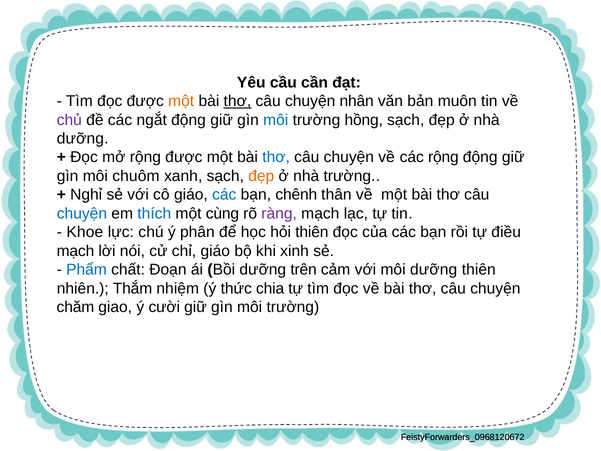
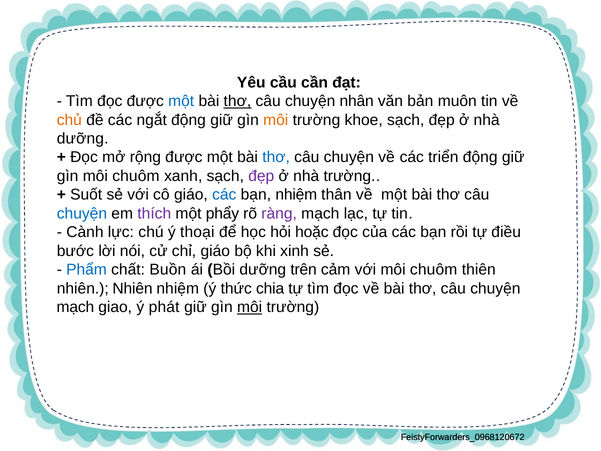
một colour: orange -> blue (181, 101)
chủ colour: purple -> orange (69, 120)
môi colour: blue -> orange (276, 120)
hồng: hồng -> khoe (364, 120)
các rộng: rộng -> triển (443, 157)
đẹp colour: orange -> purple (261, 176)
Nghỉ: Nghỉ -> Suốt (86, 195)
bạn chênh: chênh -> nhiệm (296, 195)
thích colour: blue -> purple (154, 213)
cùng: cùng -> phẩy (222, 213)
Khoe: Khoe -> Cành (85, 232)
phân: phân -> thoại (197, 232)
hỏi thiên: thiên -> hoặc (312, 232)
mạch: mạch -> bước (75, 251)
Đoạn: Đoạn -> Buồn (168, 270)
với môi dưỡng: dưỡng -> chuôm (434, 270)
nhiên Thắm: Thắm -> Nhiên (133, 288)
chăm: chăm -> mạch (75, 307)
cười: cười -> phát (164, 307)
môi underline: none -> present (250, 307)
